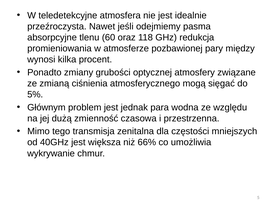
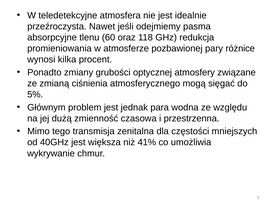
między: między -> różnice (240, 49)
66%: 66% -> 41% (147, 142)
